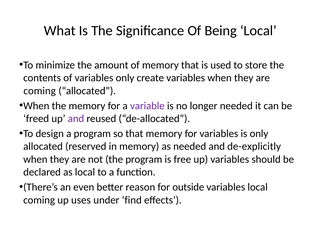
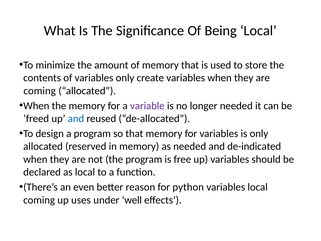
and colour: purple -> blue (76, 118)
de-explicitly: de-explicitly -> de-indicated (254, 146)
outside: outside -> python (188, 187)
find: find -> well (132, 200)
